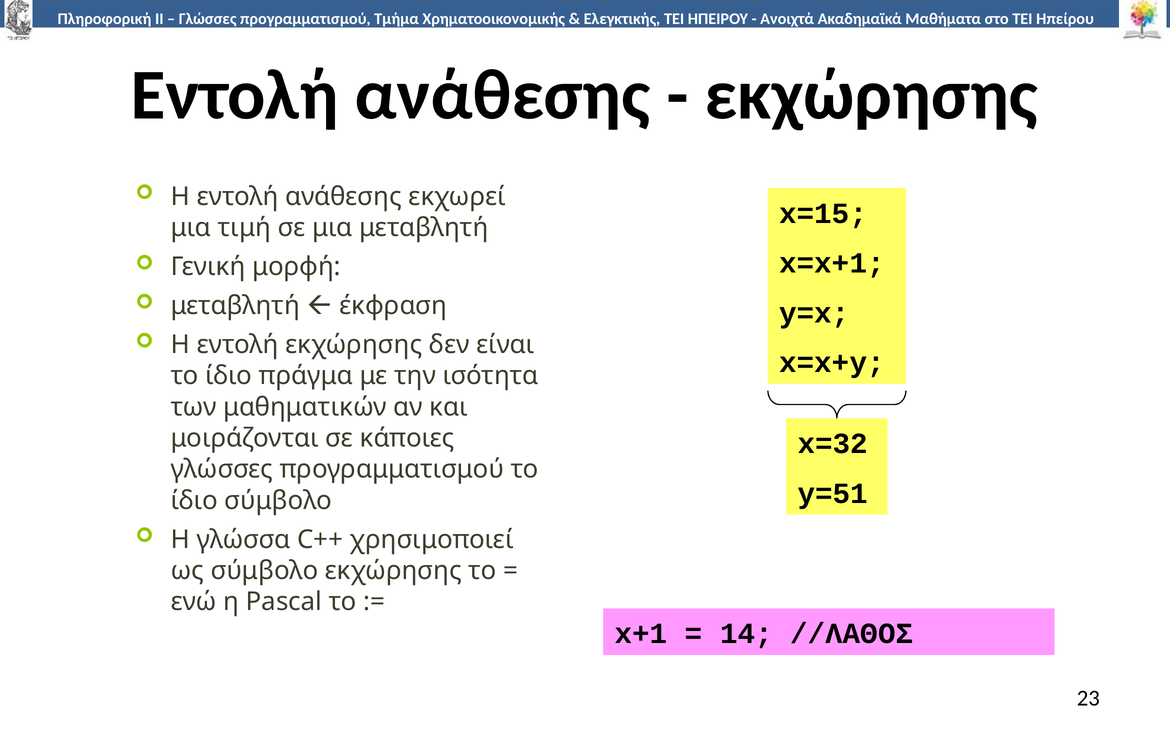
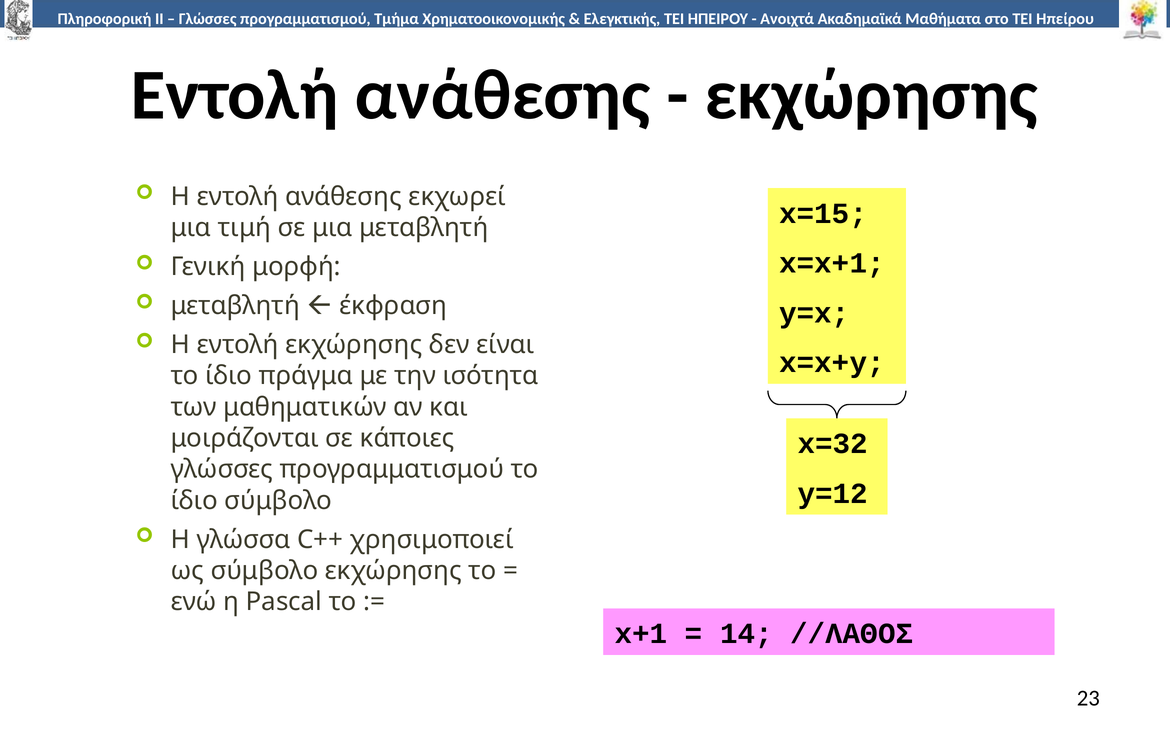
y=51: y=51 -> y=12 (833, 494)
